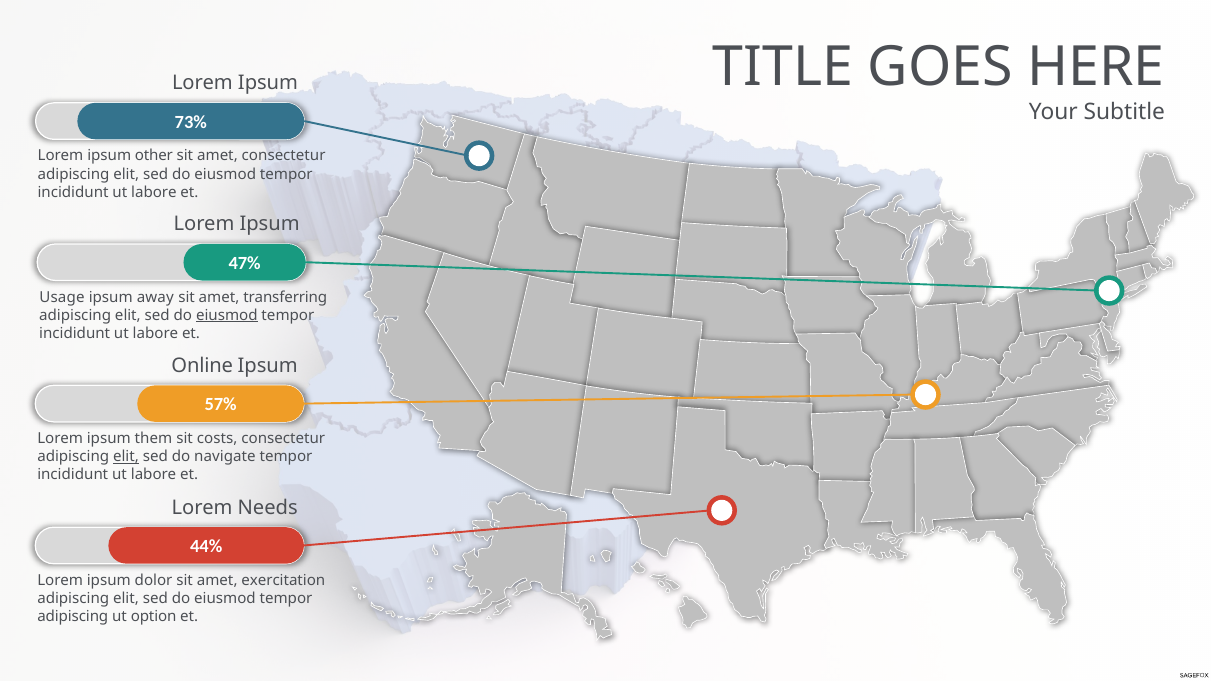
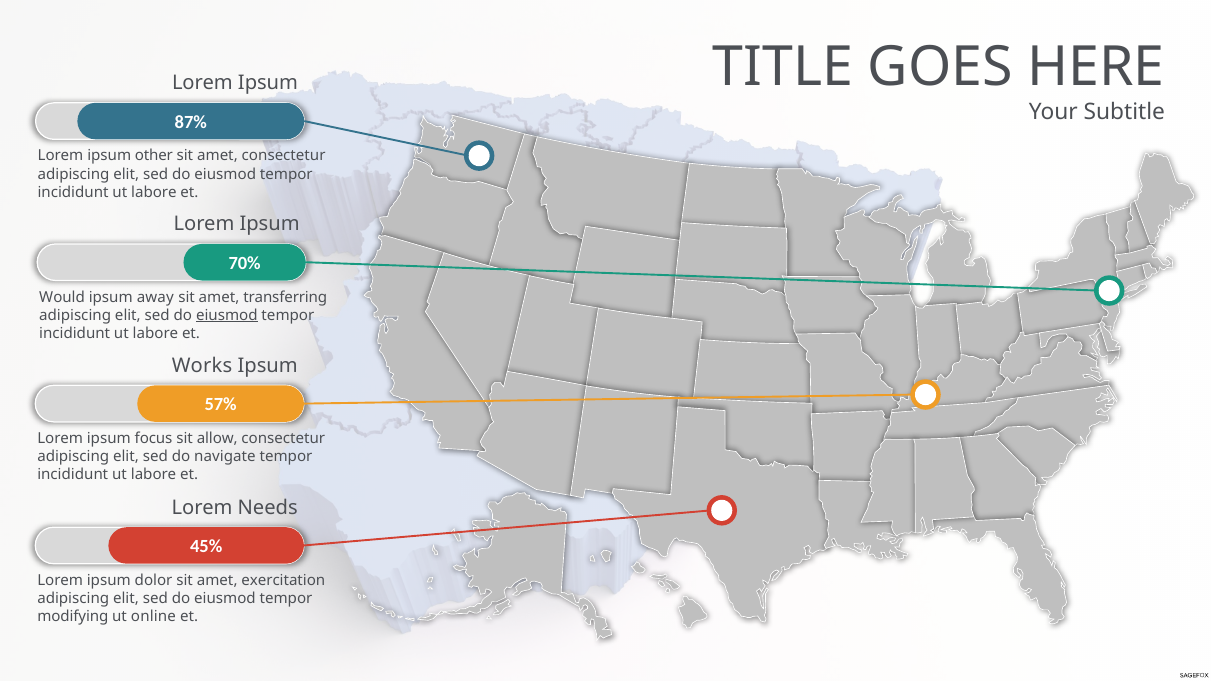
73%: 73% -> 87% (191, 122)
47%: 47% -> 70% (245, 264)
Usage: Usage -> Would (62, 297)
Online: Online -> Works (202, 366)
them: them -> focus (154, 439)
costs: costs -> allow (217, 439)
elit underline: present -> none (126, 457)
44%: 44% -> 45% (206, 547)
adipiscing: adipiscing -> modifying (73, 617)
option: option -> online (153, 617)
